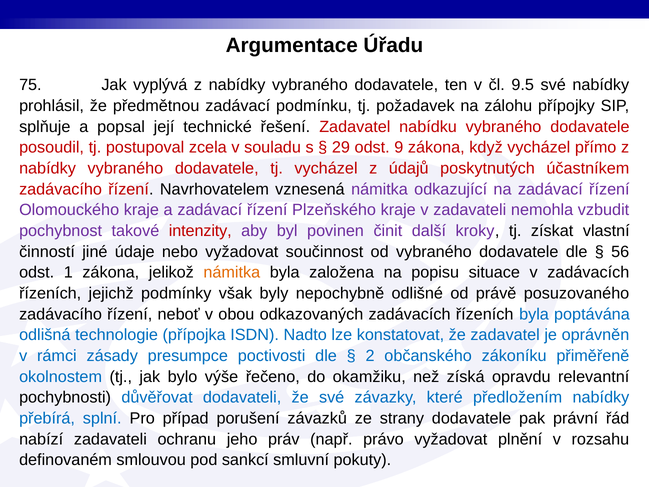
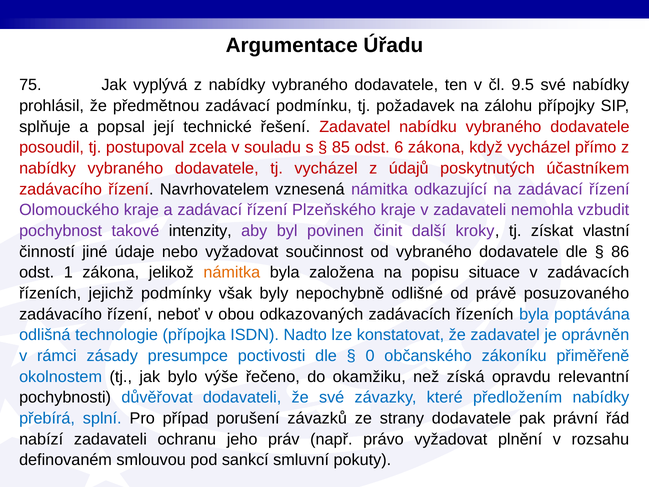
29: 29 -> 85 (341, 147)
9: 9 -> 6 (399, 147)
intenzity colour: red -> black (200, 231)
56: 56 -> 86 (620, 252)
2: 2 -> 0 (370, 356)
